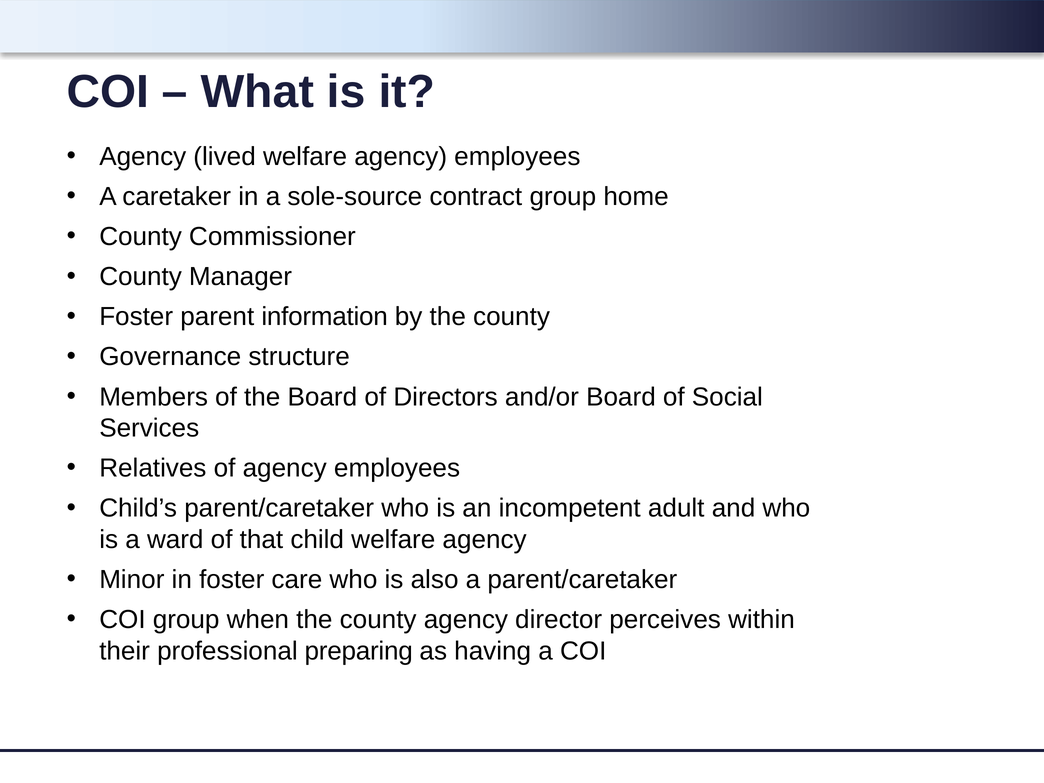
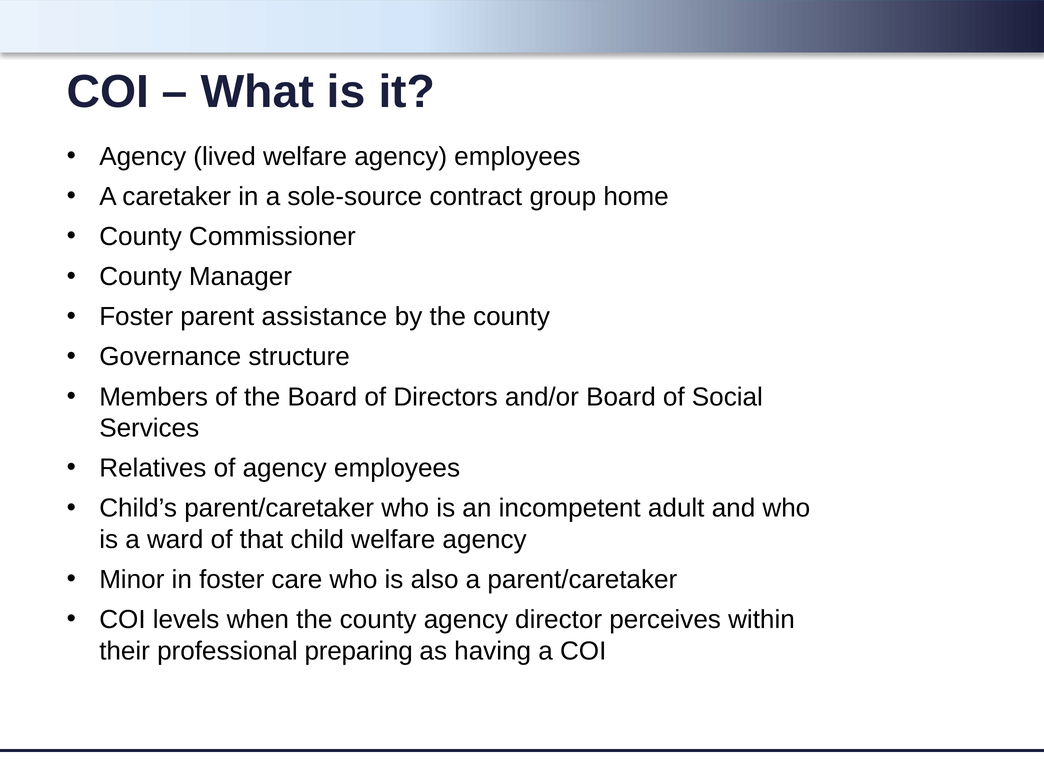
information: information -> assistance (324, 317)
COI group: group -> levels (186, 620)
